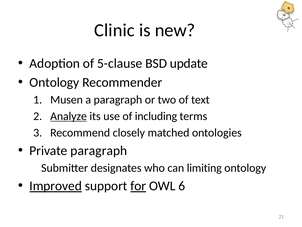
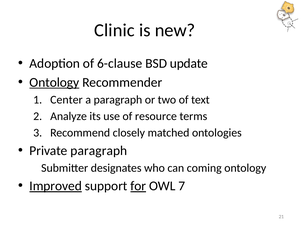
5-clause: 5-clause -> 6-clause (120, 63)
Ontology underline: none -> present (54, 82)
Musen: Musen -> Center (66, 99)
Analyze underline: present -> none (69, 116)
including: including -> resource (156, 116)
limiting: limiting -> coming (204, 168)
6: 6 -> 7 (182, 186)
